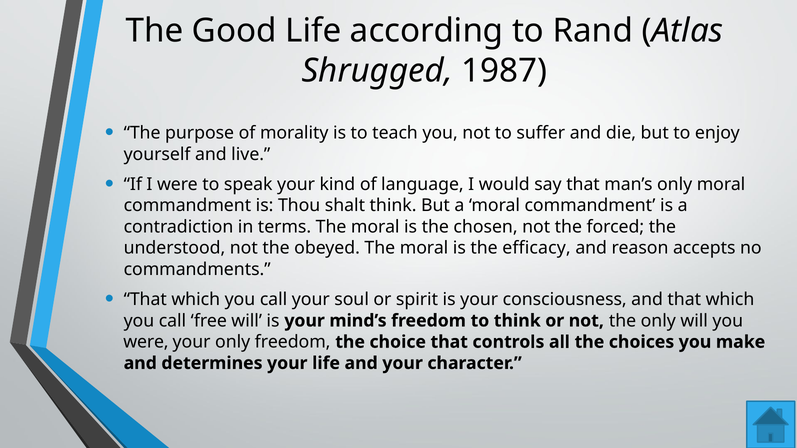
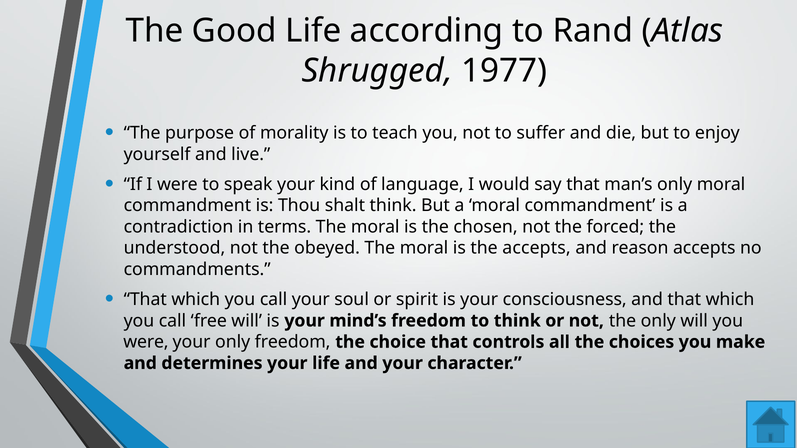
1987: 1987 -> 1977 (504, 71)
the efficacy: efficacy -> accepts (536, 248)
